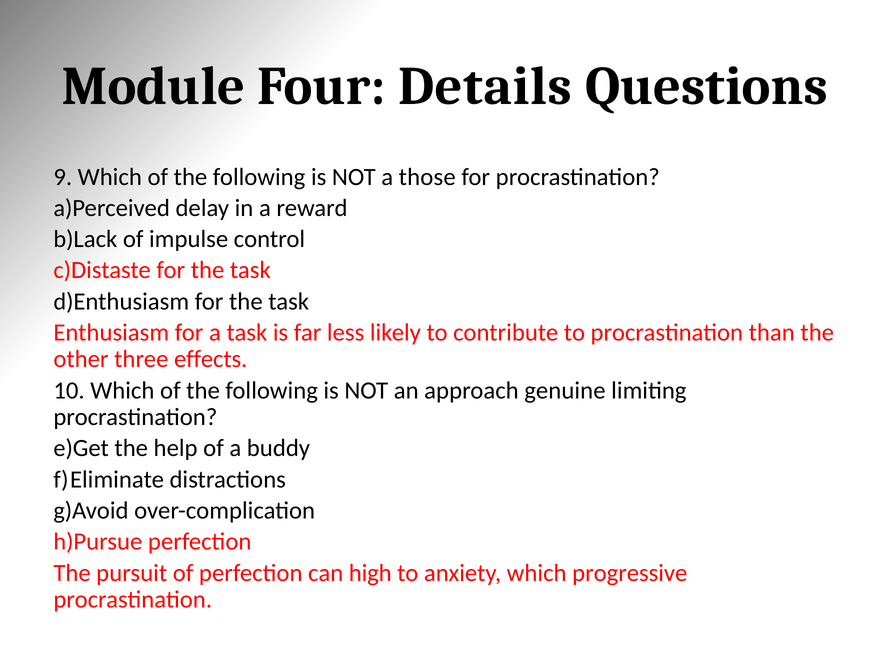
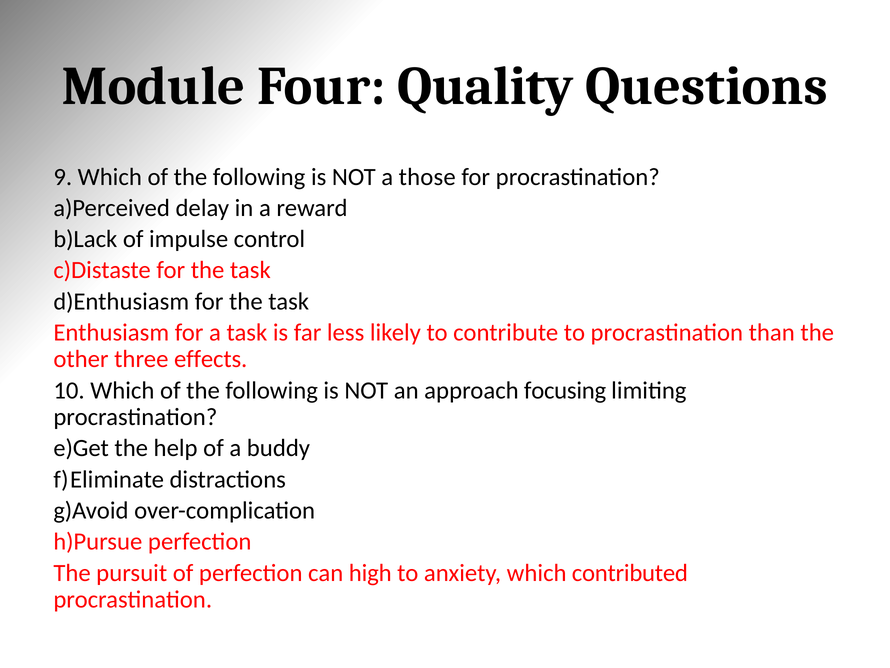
Details: Details -> Quality (486, 86)
genuine: genuine -> focusing (565, 390)
progressive: progressive -> contributed (630, 572)
